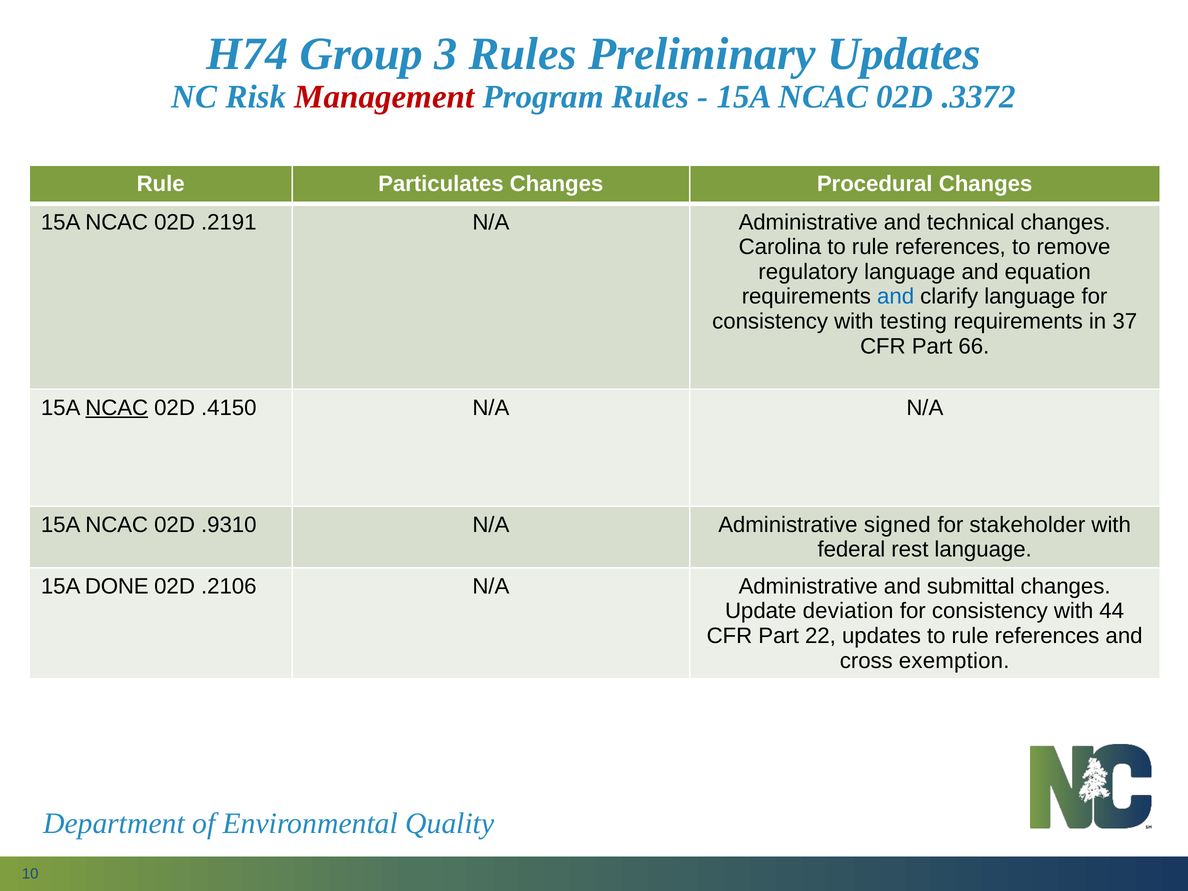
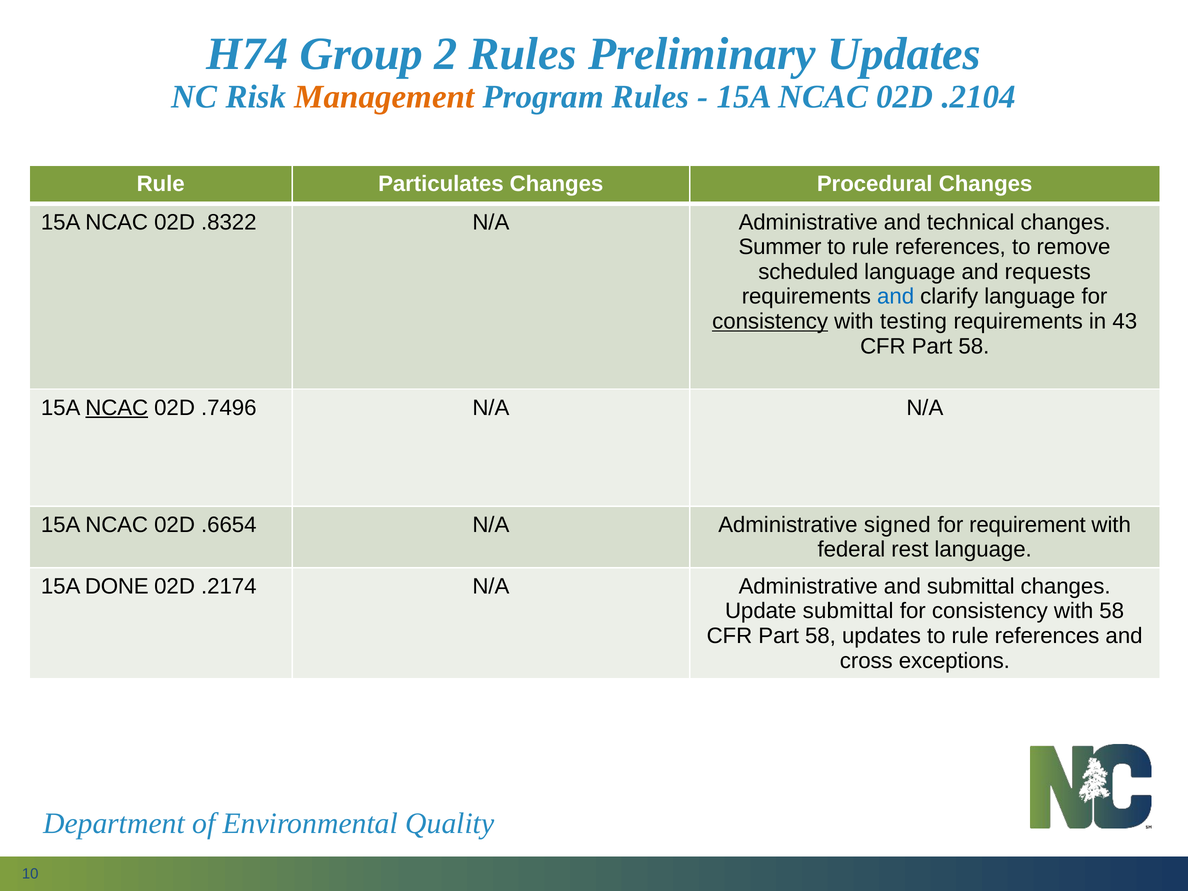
3: 3 -> 2 (446, 54)
Management colour: red -> orange (384, 97)
.3372: .3372 -> .2104 (979, 97)
.2191: .2191 -> .8322 (229, 222)
Carolina: Carolina -> Summer (780, 247)
regulatory: regulatory -> scheduled (808, 272)
equation: equation -> requests (1048, 272)
consistency underline: none -> present (770, 321)
37: 37 -> 43 (1125, 321)
66: 66 -> 58 (974, 346)
.4150: .4150 -> .7496 (229, 408)
.9310: .9310 -> .6654 (229, 525)
stakeholder: stakeholder -> requirement (1028, 525)
.2106: .2106 -> .2174 (229, 586)
Update deviation: deviation -> submittal (848, 611)
with 44: 44 -> 58 (1112, 611)
22: 22 -> 58 (820, 636)
exemption: exemption -> exceptions (954, 661)
